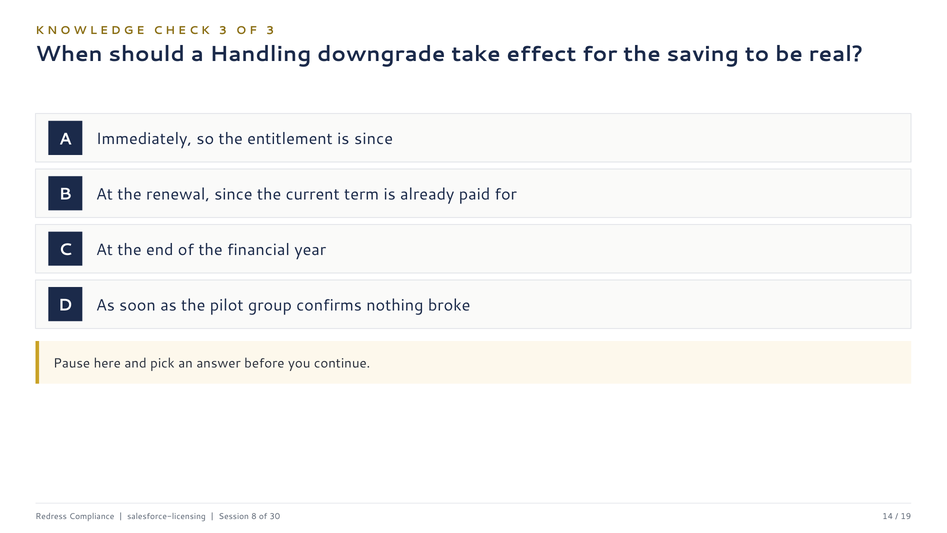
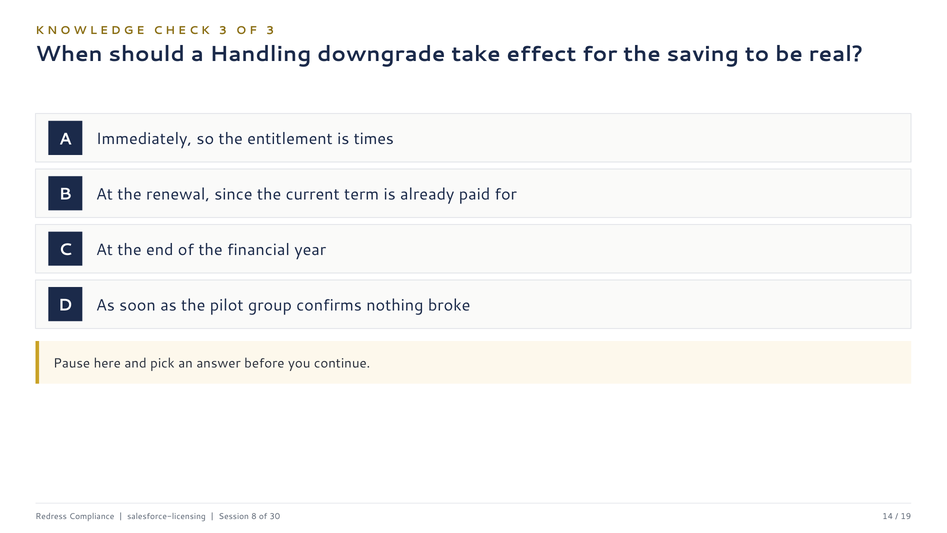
is since: since -> times (374, 139)
